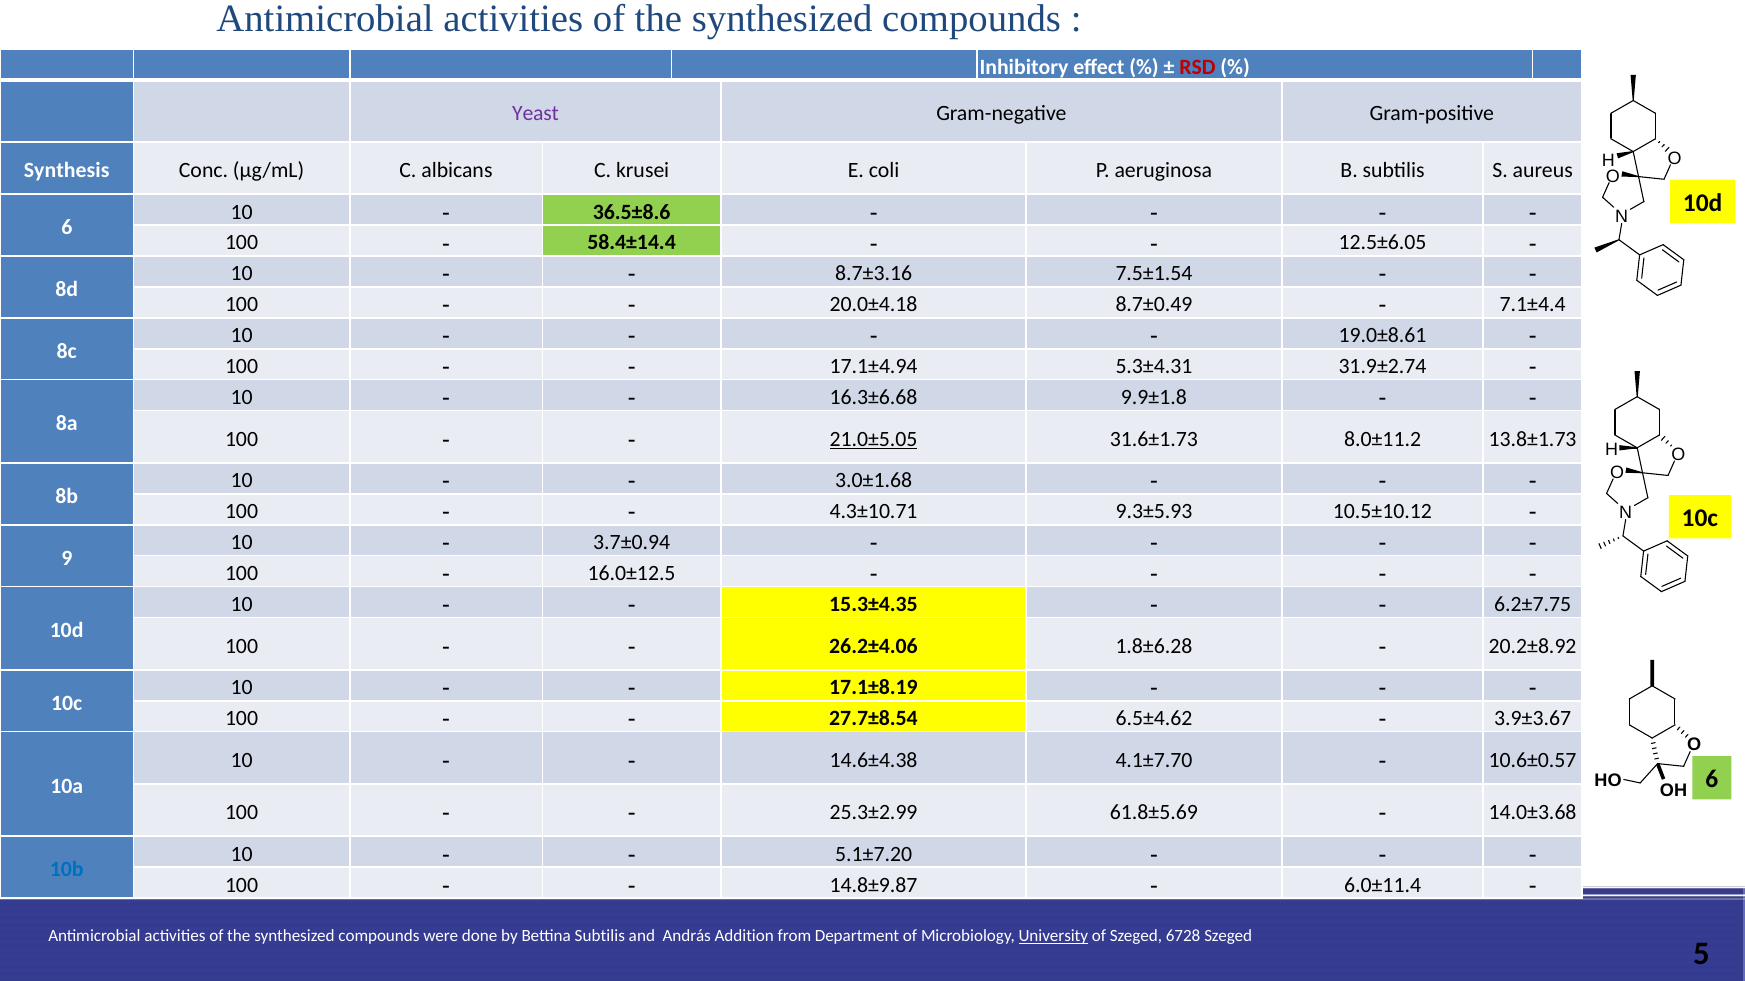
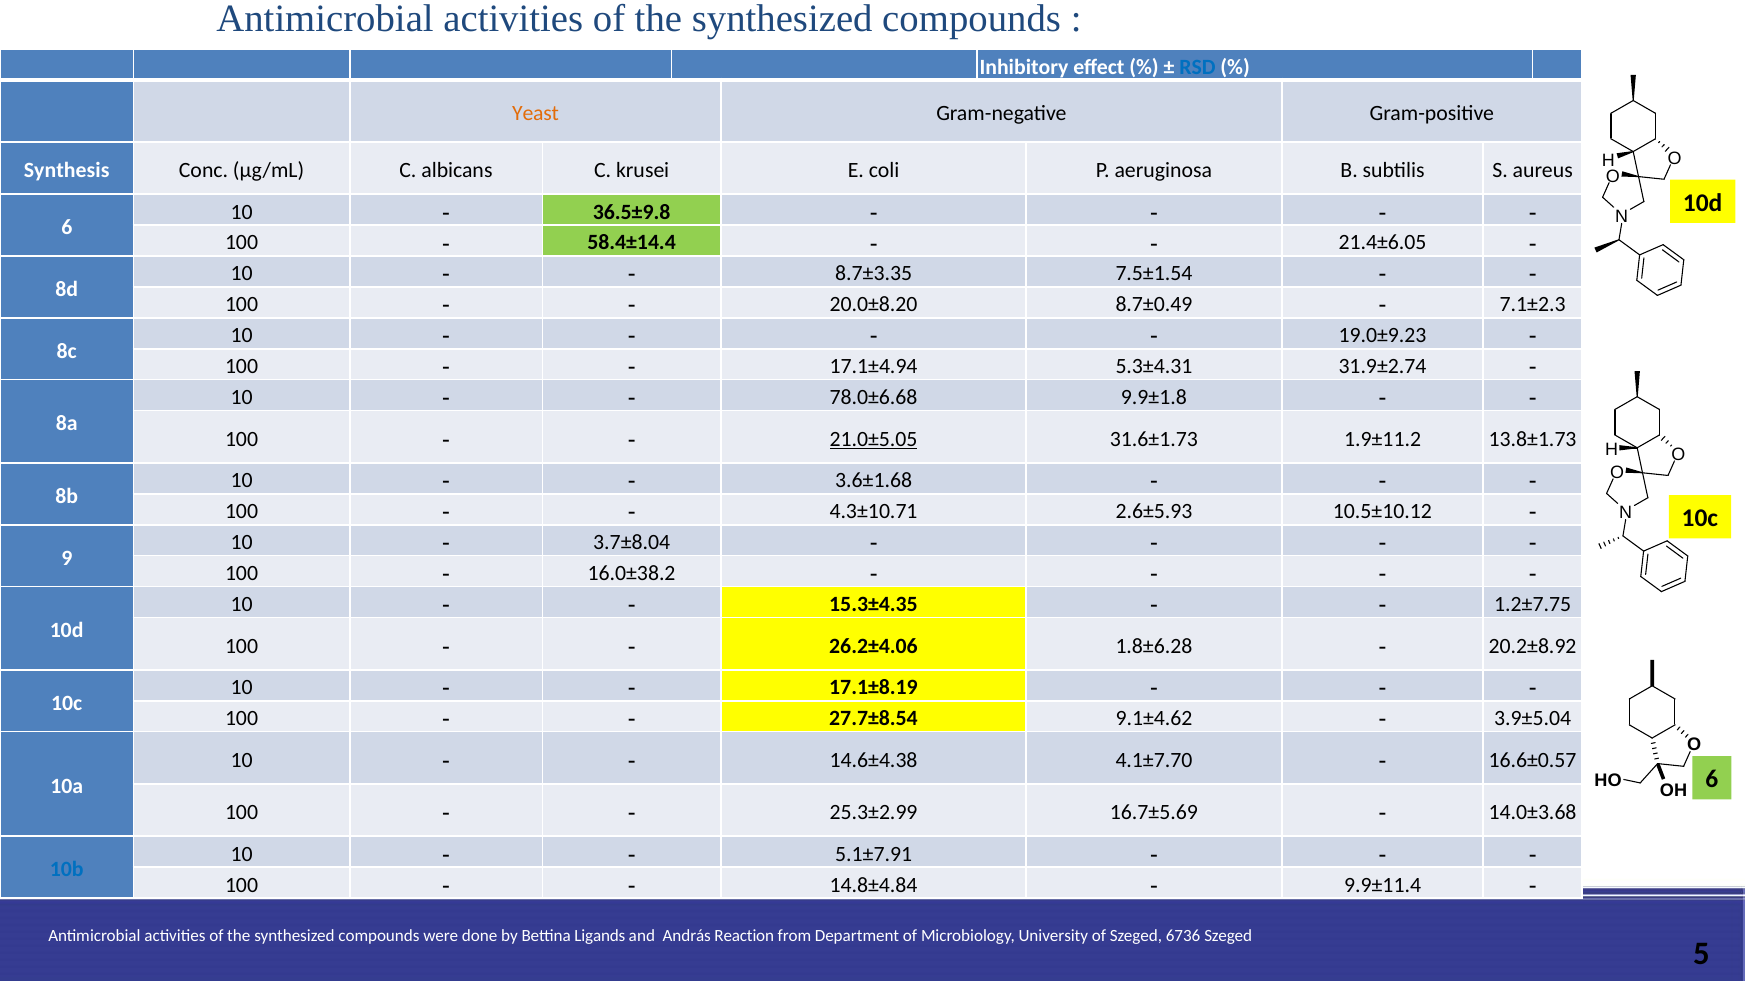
RSD colour: red -> blue (1197, 67)
Yeast colour: purple -> orange (536, 113)
36.5±8.6: 36.5±8.6 -> 36.5±9.8 (632, 212)
12.5±6.05: 12.5±6.05 -> 21.4±6.05 (1382, 243)
8.7±3.16: 8.7±3.16 -> 8.7±3.35 (874, 274)
20.0±4.18: 20.0±4.18 -> 20.0±8.20 (874, 305)
7.1±4.4: 7.1±4.4 -> 7.1±2.3 (1533, 305)
19.0±8.61: 19.0±8.61 -> 19.0±9.23 (1382, 336)
16.3±6.68: 16.3±6.68 -> 78.0±6.68 (874, 398)
8.0±11.2: 8.0±11.2 -> 1.9±11.2 (1383, 439)
3.0±1.68: 3.0±1.68 -> 3.6±1.68 (874, 481)
9.3±5.93: 9.3±5.93 -> 2.6±5.93 (1154, 512)
3.7±0.94: 3.7±0.94 -> 3.7±8.04 (632, 543)
16.0±12.5: 16.0±12.5 -> 16.0±38.2 (632, 574)
6.2±7.75: 6.2±7.75 -> 1.2±7.75 (1533, 605)
6.5±4.62: 6.5±4.62 -> 9.1±4.62 (1154, 719)
3.9±3.67: 3.9±3.67 -> 3.9±5.04 (1533, 719)
10.6±0.57: 10.6±0.57 -> 16.6±0.57 (1533, 761)
61.8±5.69: 61.8±5.69 -> 16.7±5.69 (1154, 813)
5.1±7.20: 5.1±7.20 -> 5.1±7.91 (874, 854)
14.8±9.87: 14.8±9.87 -> 14.8±4.84 (874, 885)
6.0±11.4: 6.0±11.4 -> 9.9±11.4 (1383, 885)
Bettina Subtilis: Subtilis -> Ligands (600, 937)
Addition: Addition -> Reaction (744, 937)
University underline: present -> none (1053, 937)
6728: 6728 -> 6736 (1183, 937)
